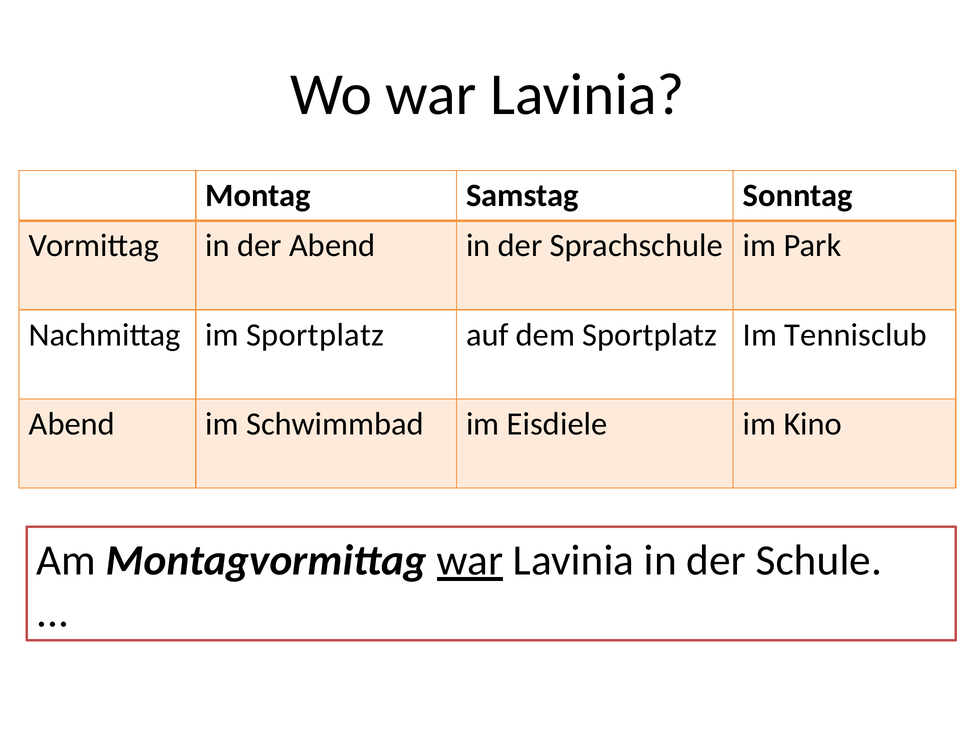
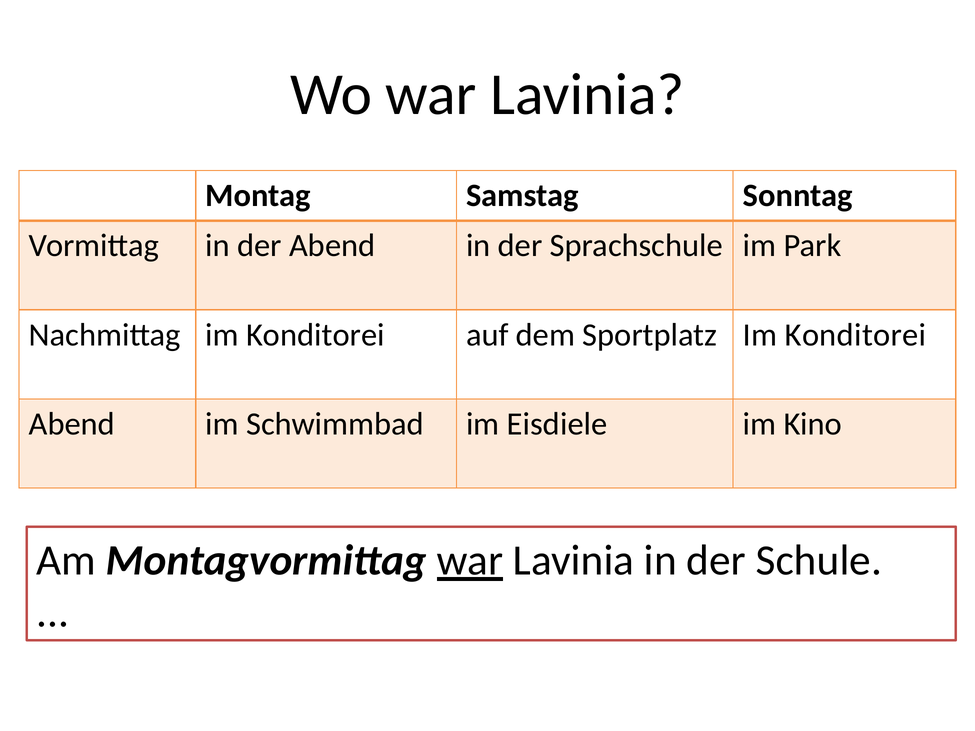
Nachmittag im Sportplatz: Sportplatz -> Konditorei (315, 335)
Sportplatz Im Tennisclub: Tennisclub -> Konditorei (856, 335)
